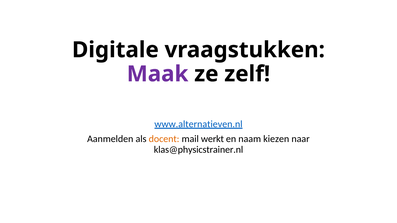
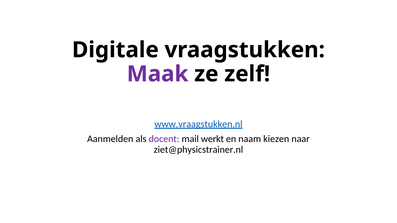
www.alternatieven.nl: www.alternatieven.nl -> www.vraagstukken.nl (198, 124)
docent colour: orange -> purple (164, 139)
klas@physicstrainer.nl: klas@physicstrainer.nl -> ziet@physicstrainer.nl (198, 150)
